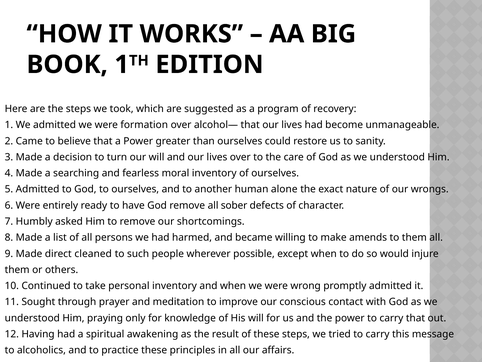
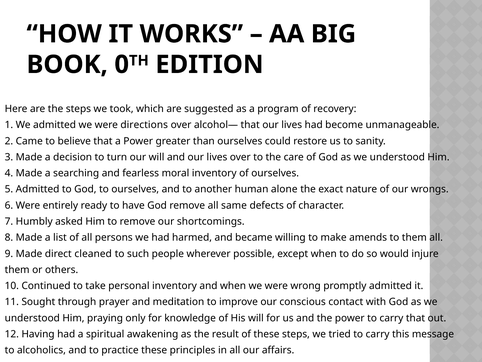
BOOK 1: 1 -> 0 (122, 64)
formation: formation -> directions (144, 125)
sober: sober -> same (234, 205)
